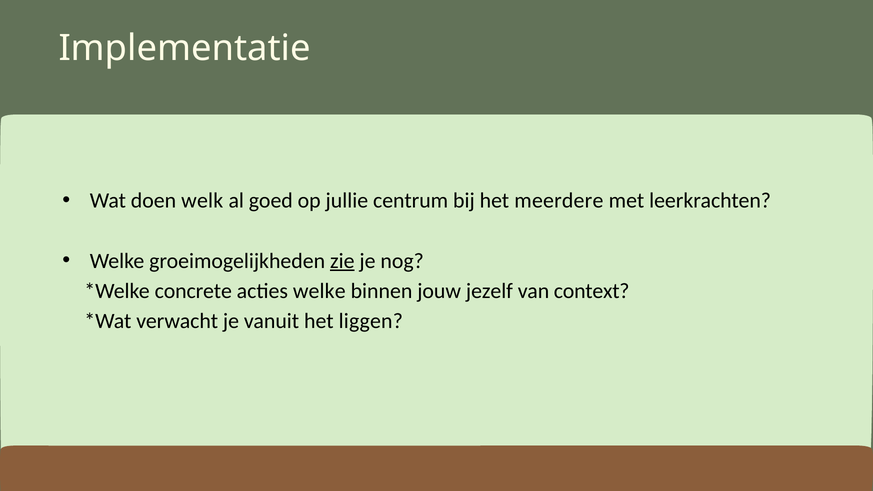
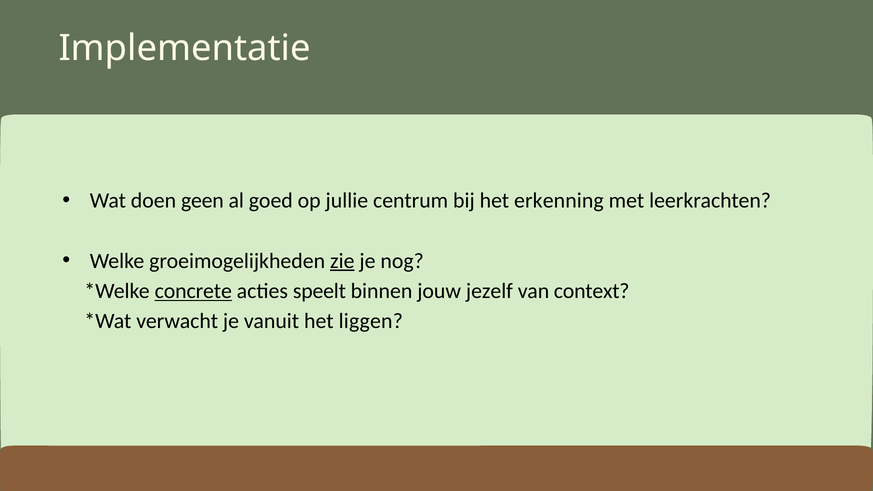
welk: welk -> geen (202, 201)
meerdere: meerdere -> erkenning (559, 201)
concrete underline: none -> present (193, 291)
acties welke: welke -> speelt (319, 291)
